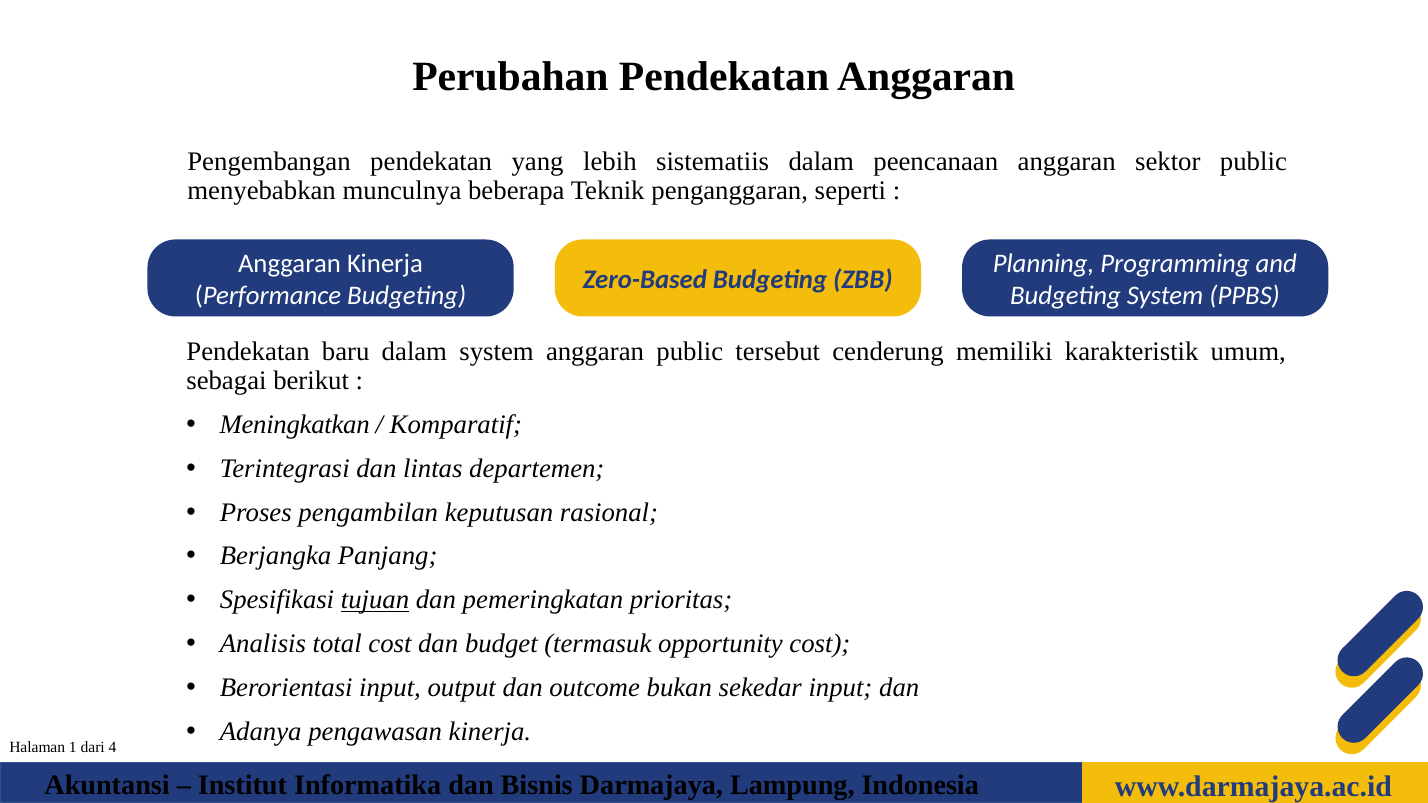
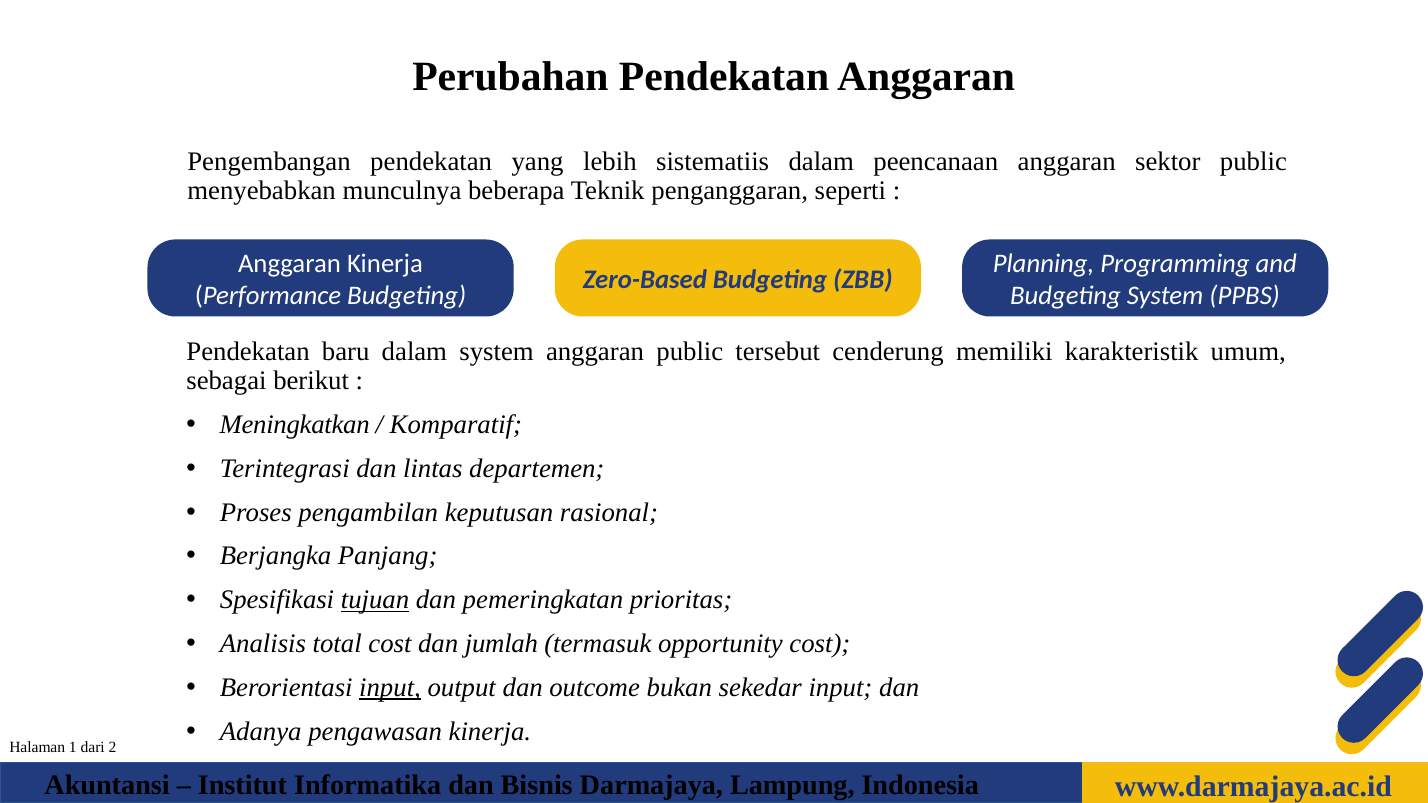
budget: budget -> jumlah (501, 644)
input underline: none -> present (390, 688)
4: 4 -> 2 (113, 747)
